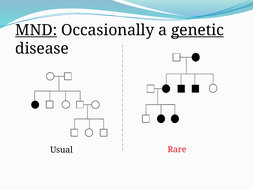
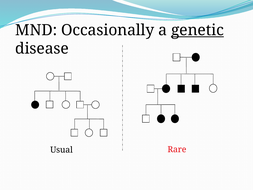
MND underline: present -> none (36, 30)
